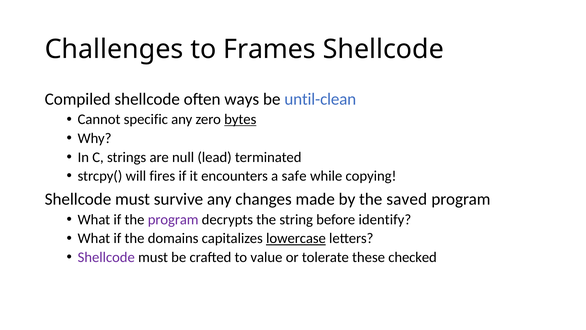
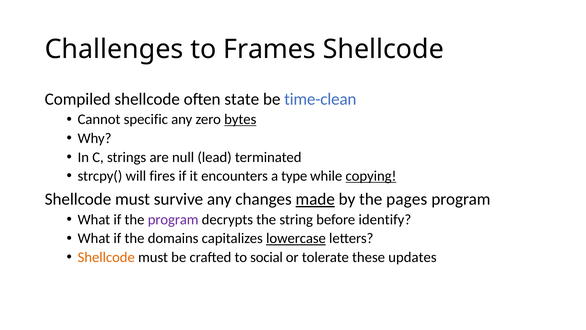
ways: ways -> state (242, 99)
until-clean: until-clean -> time-clean (320, 99)
safe: safe -> type (294, 176)
copying underline: none -> present (371, 176)
made underline: none -> present (315, 199)
saved: saved -> pages (407, 199)
Shellcode colour: purple -> orange (106, 257)
value: value -> social (267, 257)
checked: checked -> updates (412, 257)
